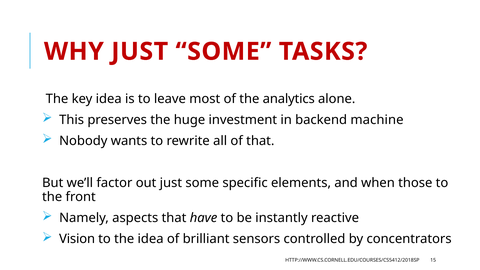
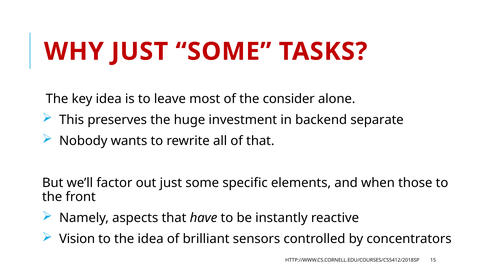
analytics: analytics -> consider (289, 99)
machine: machine -> separate (377, 120)
